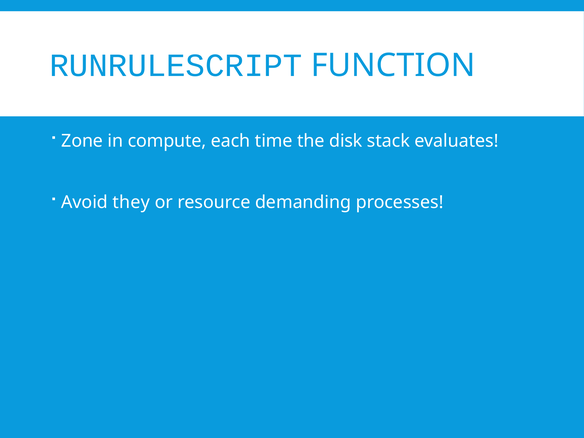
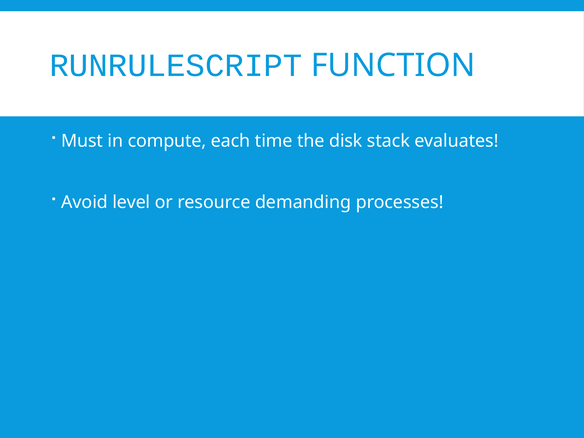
Zone: Zone -> Must (82, 141)
they: they -> level (131, 202)
